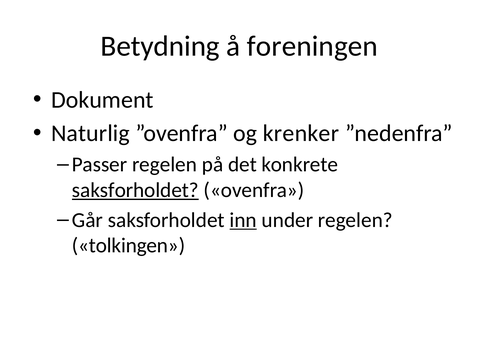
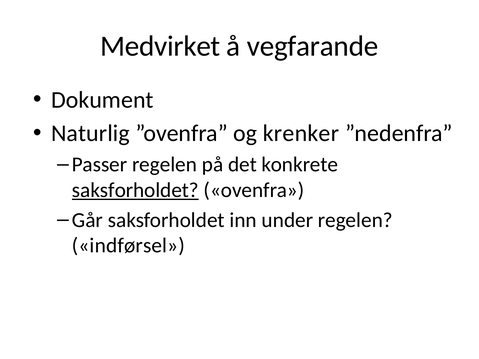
Betydning: Betydning -> Medvirket (160, 46)
foreningen: foreningen -> vegfarande (313, 46)
inn underline: present -> none (243, 220)
tolkingen: tolkingen -> indførsel (128, 246)
